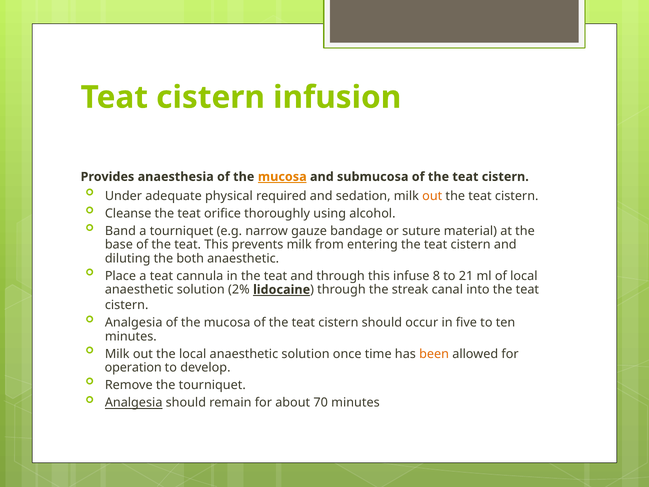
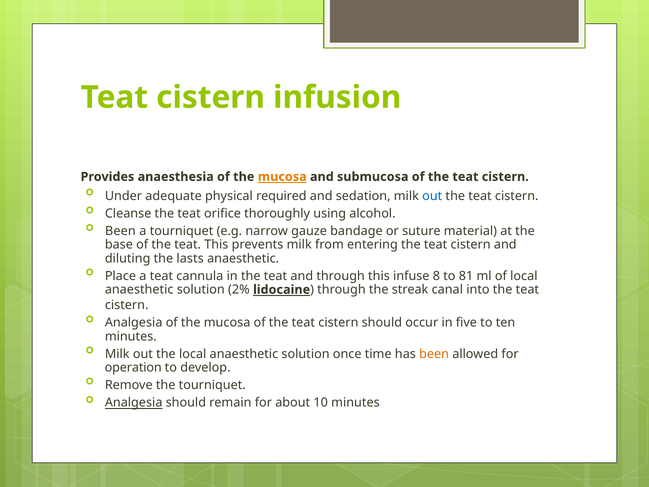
out colour: orange -> blue (432, 196)
Band: Band -> Been (120, 231)
both: both -> lasts (190, 258)
21: 21 -> 81 (466, 276)
70: 70 -> 10 (321, 402)
